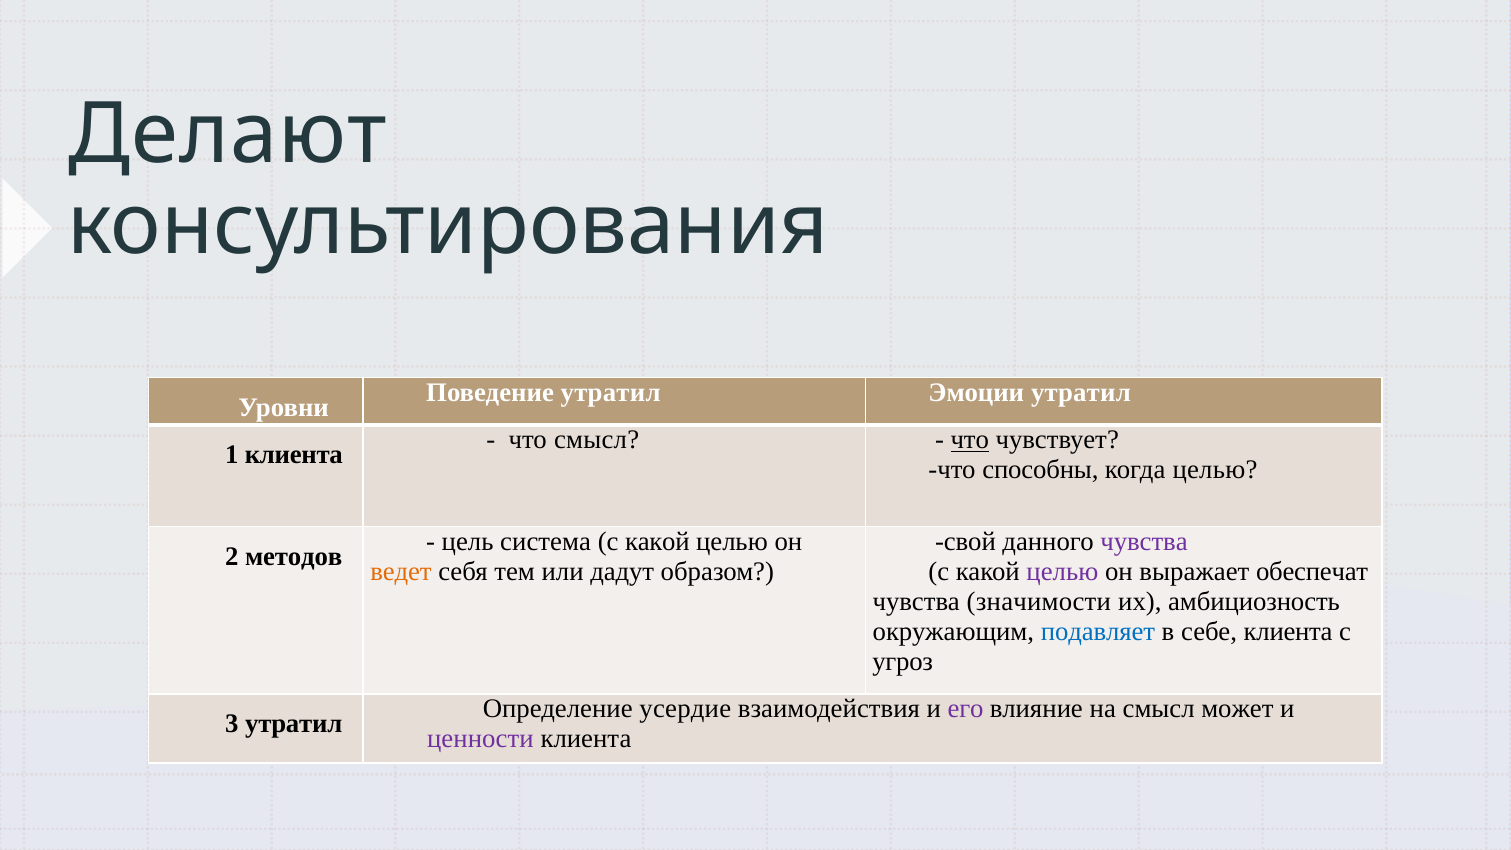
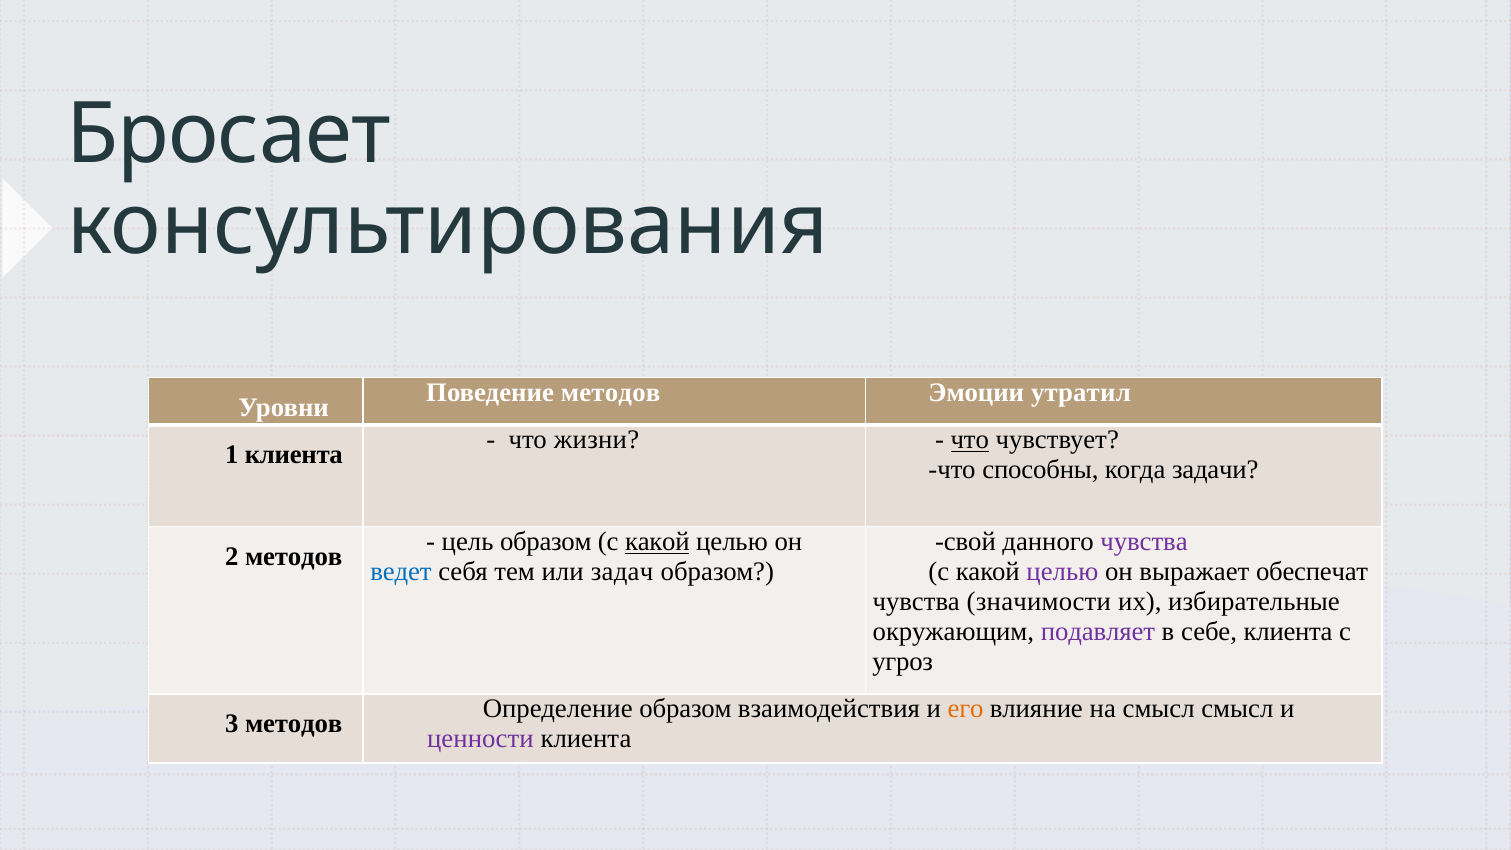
Делают: Делают -> Бросает (229, 134)
Поведение утратил: утратил -> методов (611, 392)
что смысл: смысл -> жизни (597, 440)
когда целью: целью -> задачи (1215, 470)
цель система: система -> образом (546, 542)
какой underline: none -> present (657, 542)
ведет colour: orange -> blue (401, 572)
дадут: дадут -> задач (622, 572)
амбициозность: амбициозность -> избирательные (1254, 602)
подавляет colour: blue -> purple (1098, 631)
Определение усердие: усердие -> образом (686, 709)
его colour: purple -> orange (966, 709)
смысл может: может -> смысл (1237, 709)
3 утратил: утратил -> методов (294, 724)
